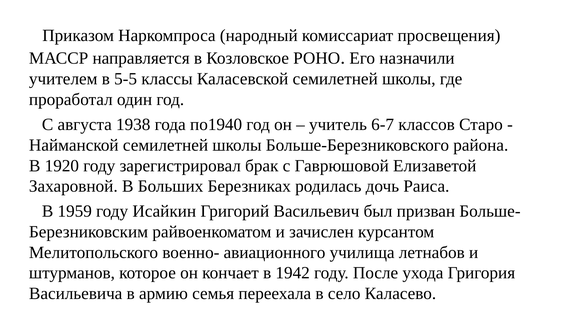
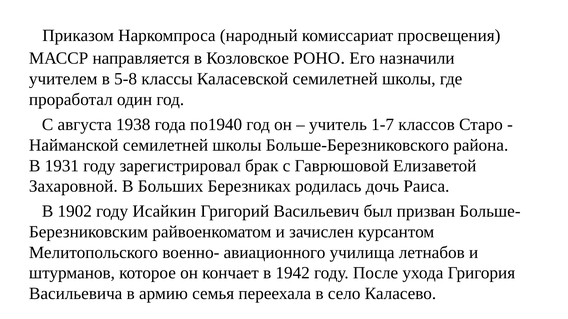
5-5: 5-5 -> 5-8 (126, 79)
6-7: 6-7 -> 1-7 (383, 125)
1920: 1920 -> 1931 (62, 166)
1959: 1959 -> 1902 (75, 212)
